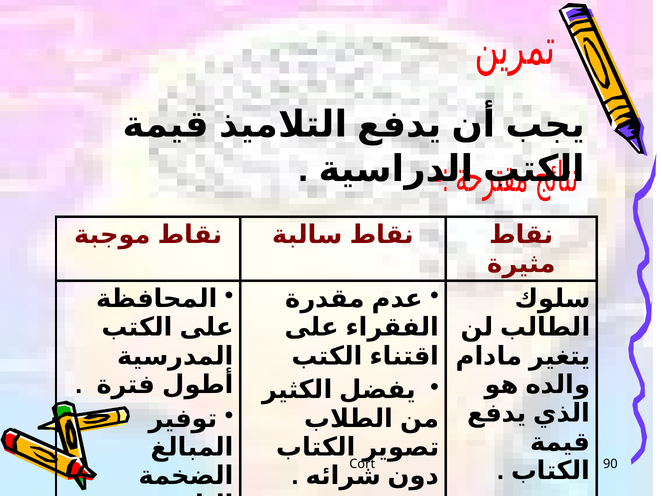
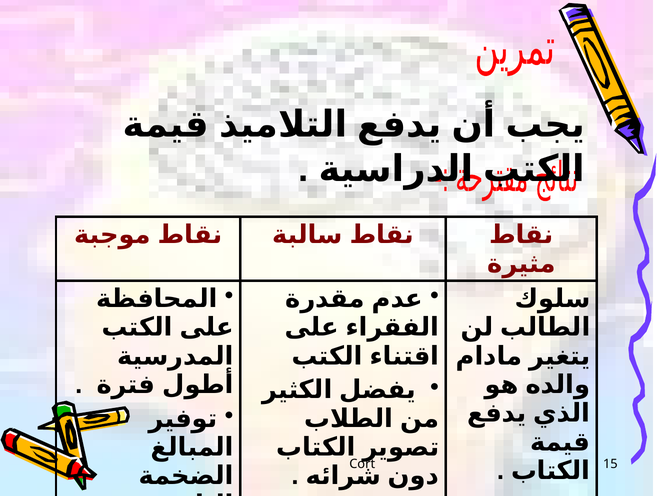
90: 90 -> 15 (610, 464)
